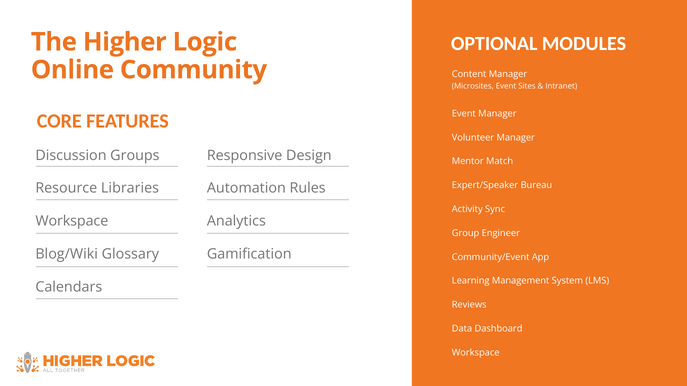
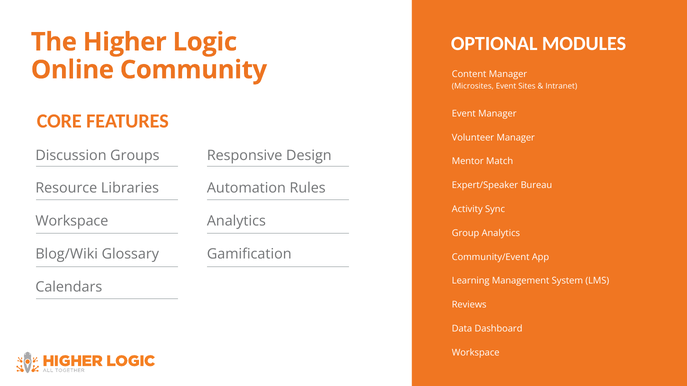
Group Engineer: Engineer -> Analytics (501, 233)
